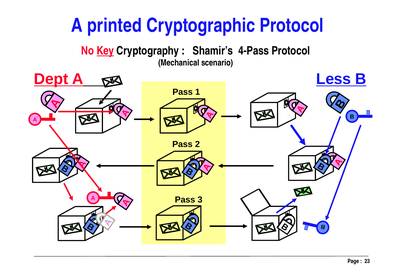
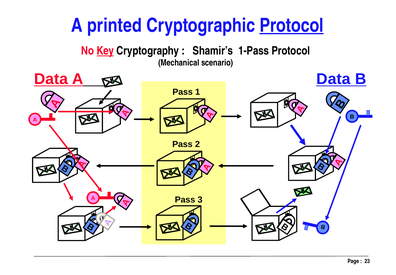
Protocol underline: none -> present (292, 25)
4-Pass: 4-Pass -> 1-Pass (254, 51)
Dept: Dept -> Data (51, 79)
A Less: Less -> Data (333, 79)
